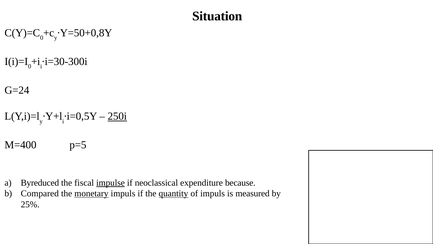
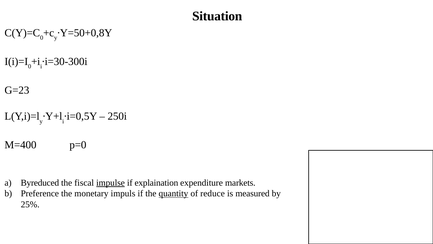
G=24: G=24 -> G=23 (17, 90)
250i underline: present -> none (117, 116)
p=5: p=5 -> p=0 (78, 145)
neoclassical: neoclassical -> explaination (156, 182)
because: because -> markets (240, 182)
Compared: Compared -> Preference (40, 193)
monetary underline: present -> none (91, 193)
of impuls: impuls -> reduce (213, 193)
